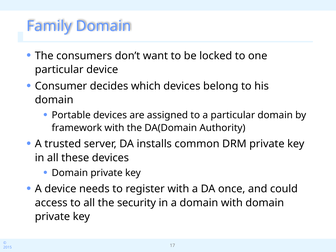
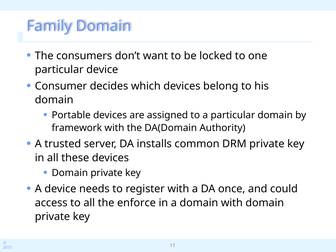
security: security -> enforce (136, 203)
